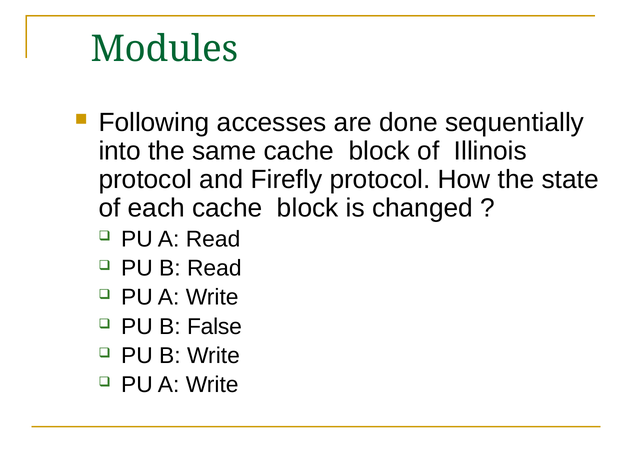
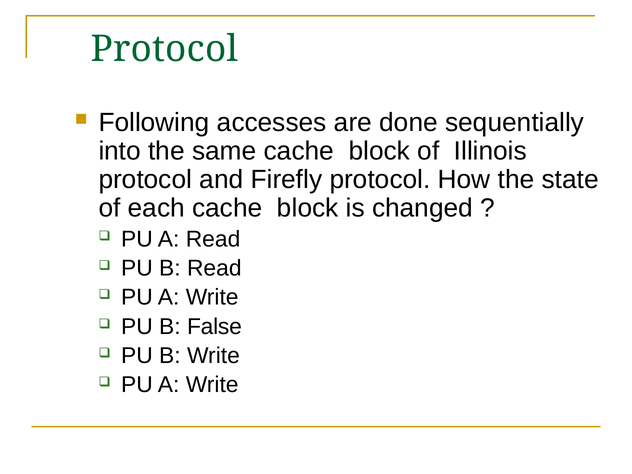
Modules: Modules -> Protocol (164, 49)
